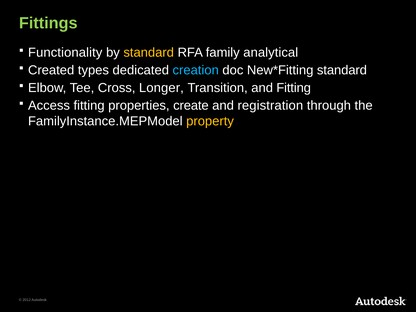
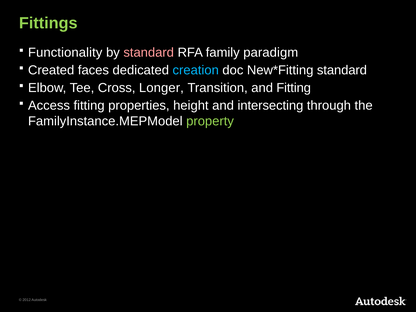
standard colour: yellow -> pink (149, 53)
analytical: analytical -> paradigm (271, 53)
types: types -> faces (93, 70)
create: create -> height (191, 105)
registration: registration -> intersecting (270, 105)
property colour: yellow -> light green (210, 121)
